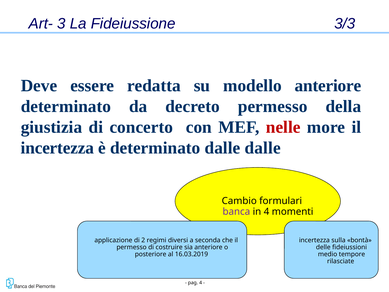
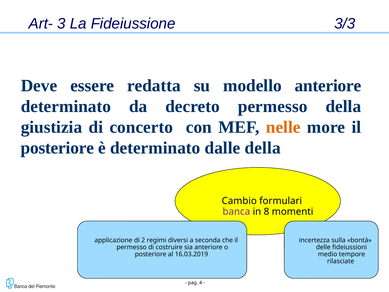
nelle colour: red -> orange (283, 127)
incertezza: incertezza -> posteriore (57, 148)
dalle dalle: dalle -> della (263, 148)
in 4: 4 -> 8 (266, 211)
